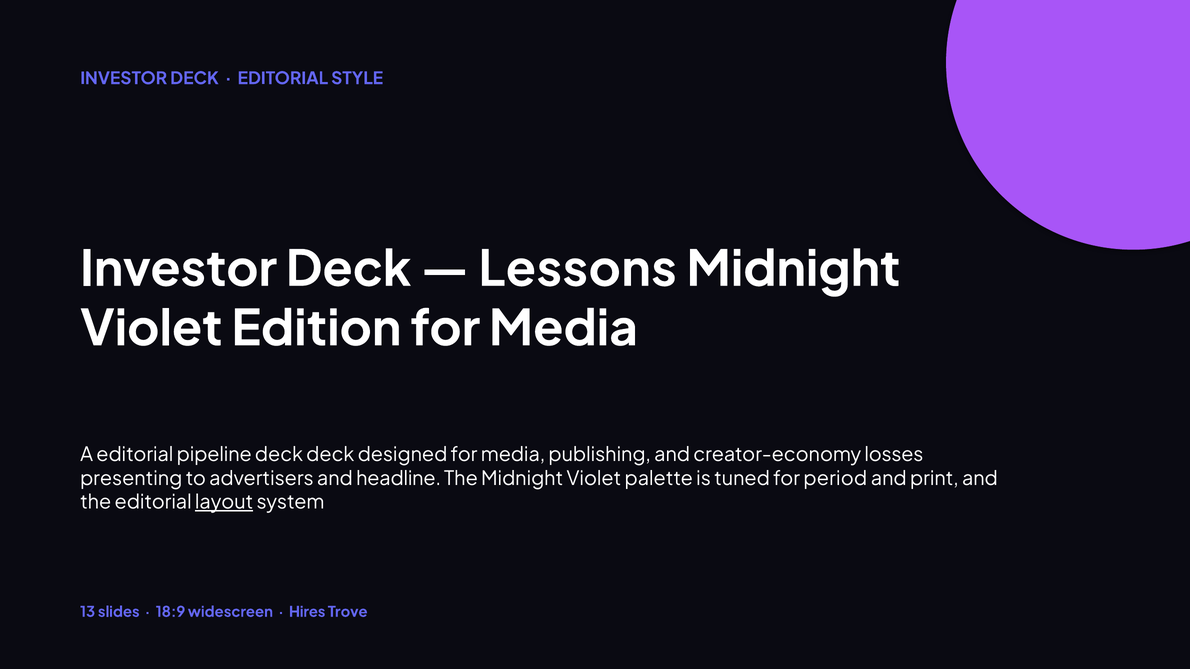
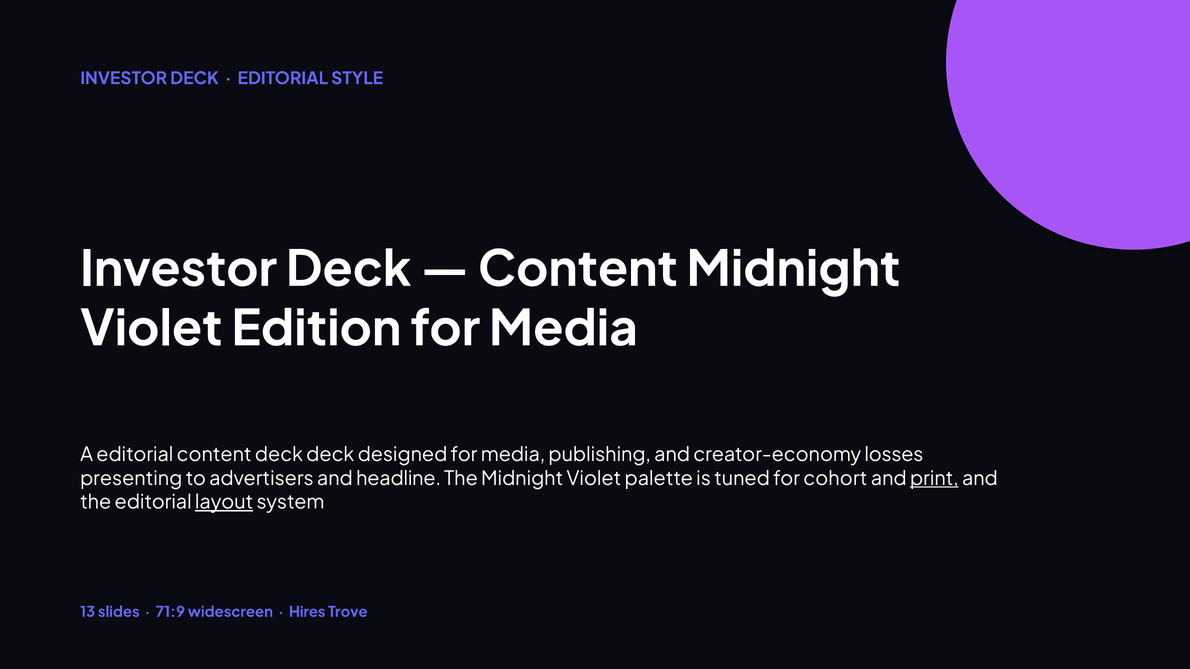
Lessons: Lessons -> Content (578, 270)
editorial pipeline: pipeline -> content (214, 455)
period: period -> cohort (835, 479)
print underline: none -> present (934, 479)
18:9: 18:9 -> 71:9 (170, 612)
